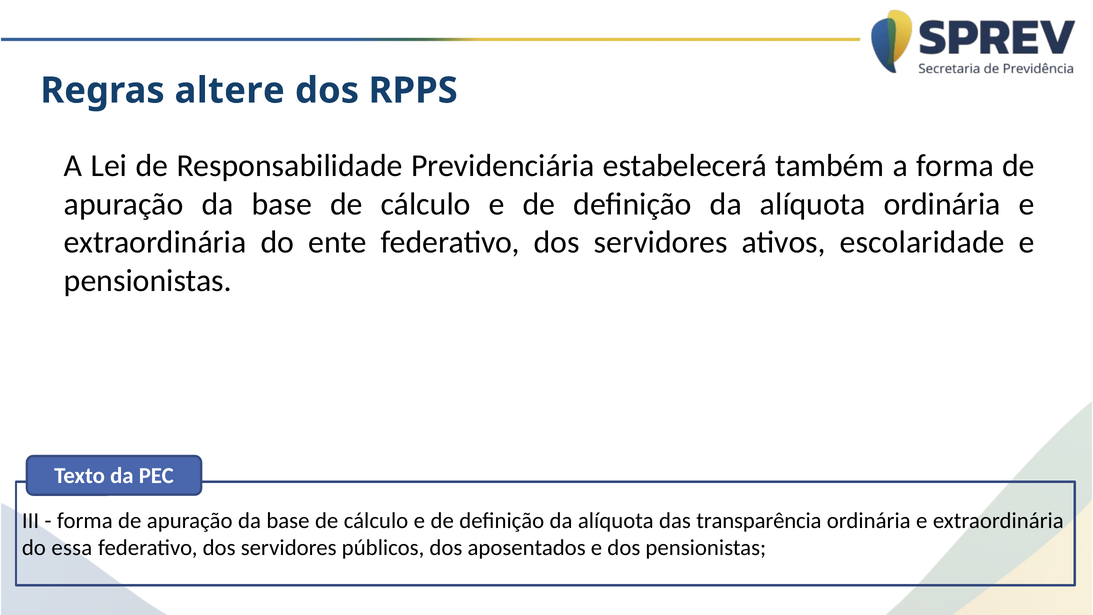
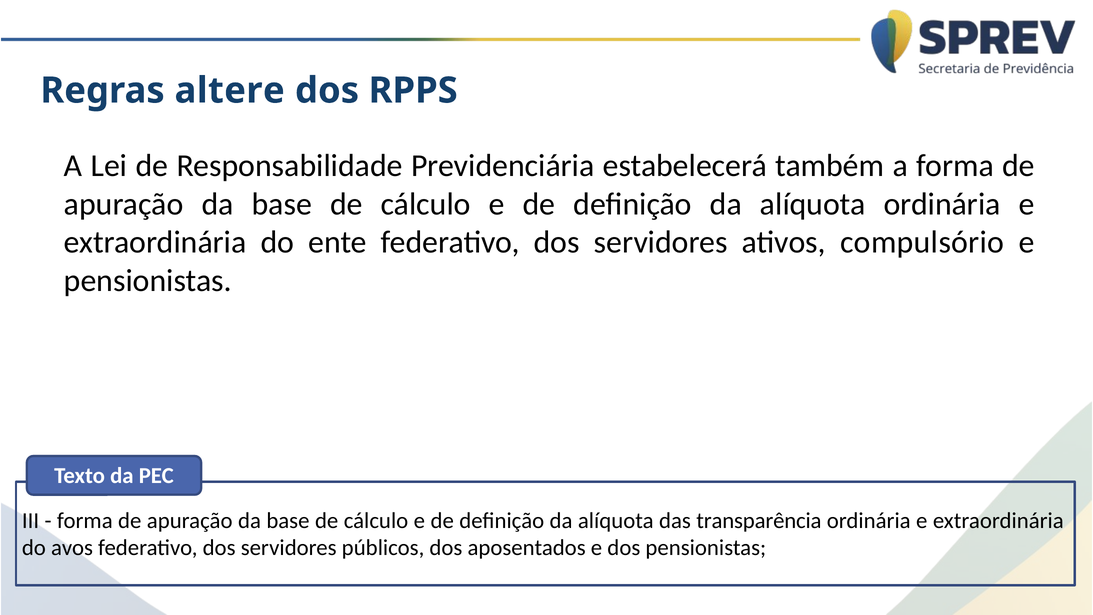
escolaridade: escolaridade -> compulsório (922, 242)
essa: essa -> avos (72, 548)
